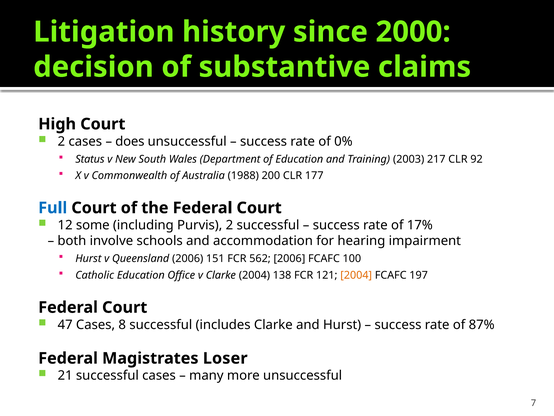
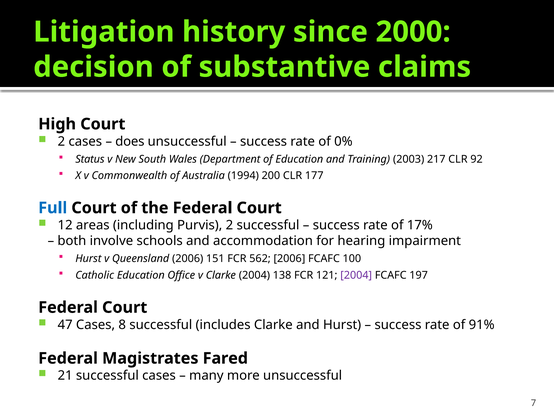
1988: 1988 -> 1994 (243, 175)
some: some -> areas (93, 225)
2004 colour: orange -> purple (356, 275)
87%: 87% -> 91% (482, 324)
Loser: Loser -> Fared (225, 358)
